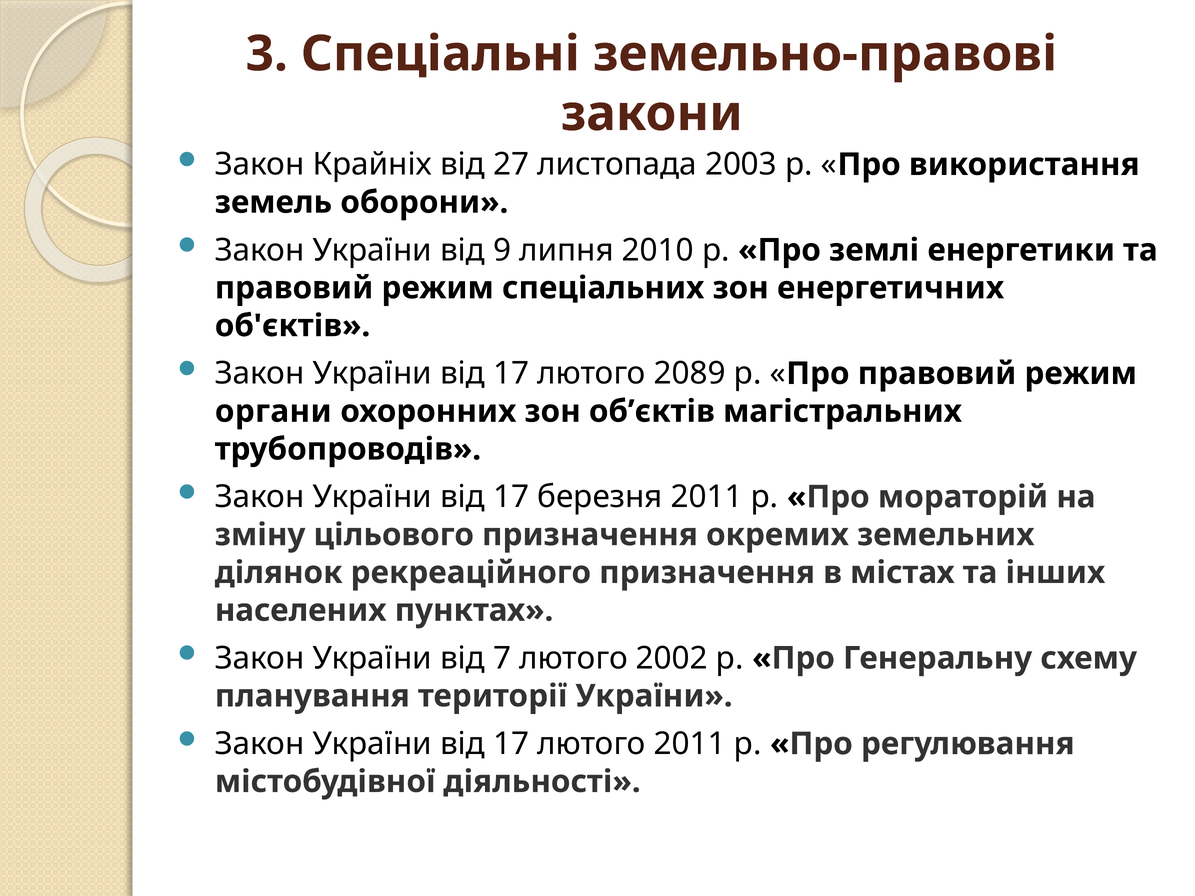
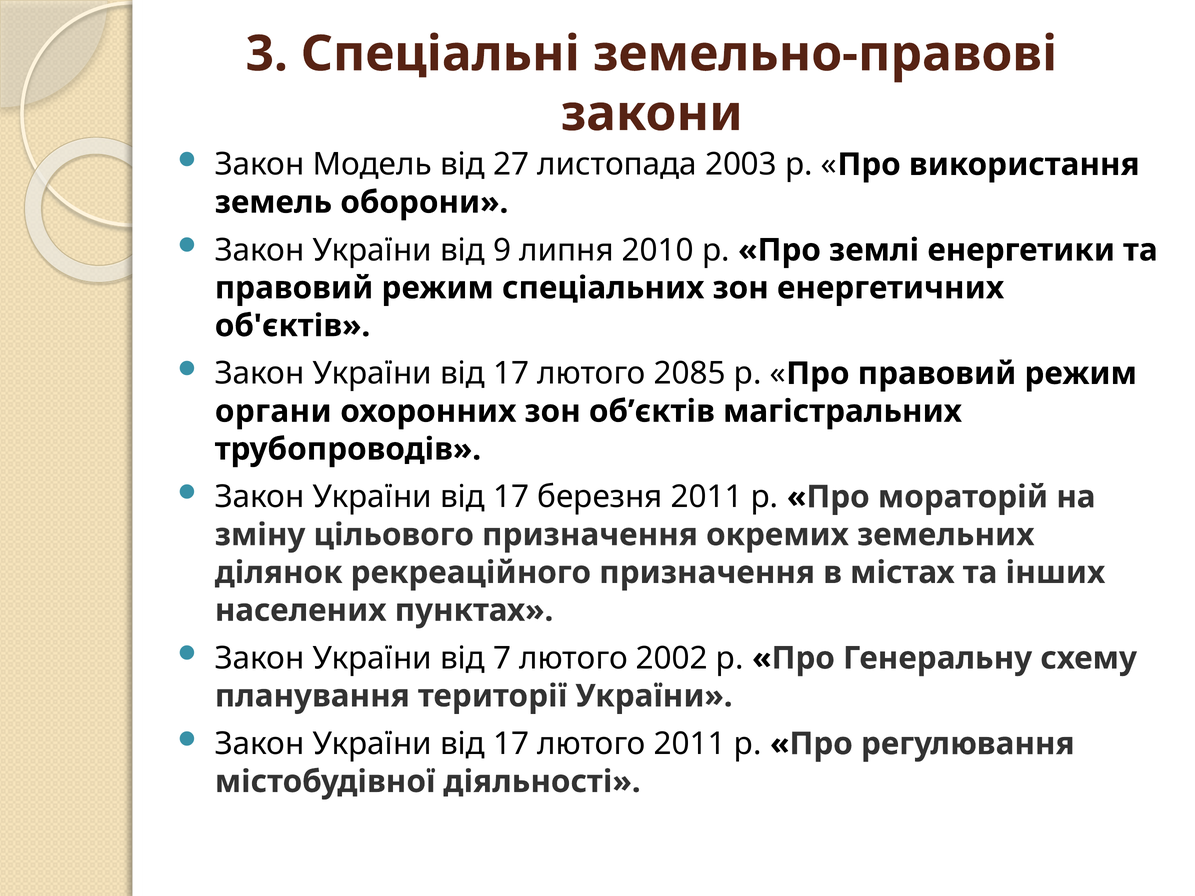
Крайніх: Крайніх -> Модель (372, 165)
2089: 2089 -> 2085 (690, 374)
